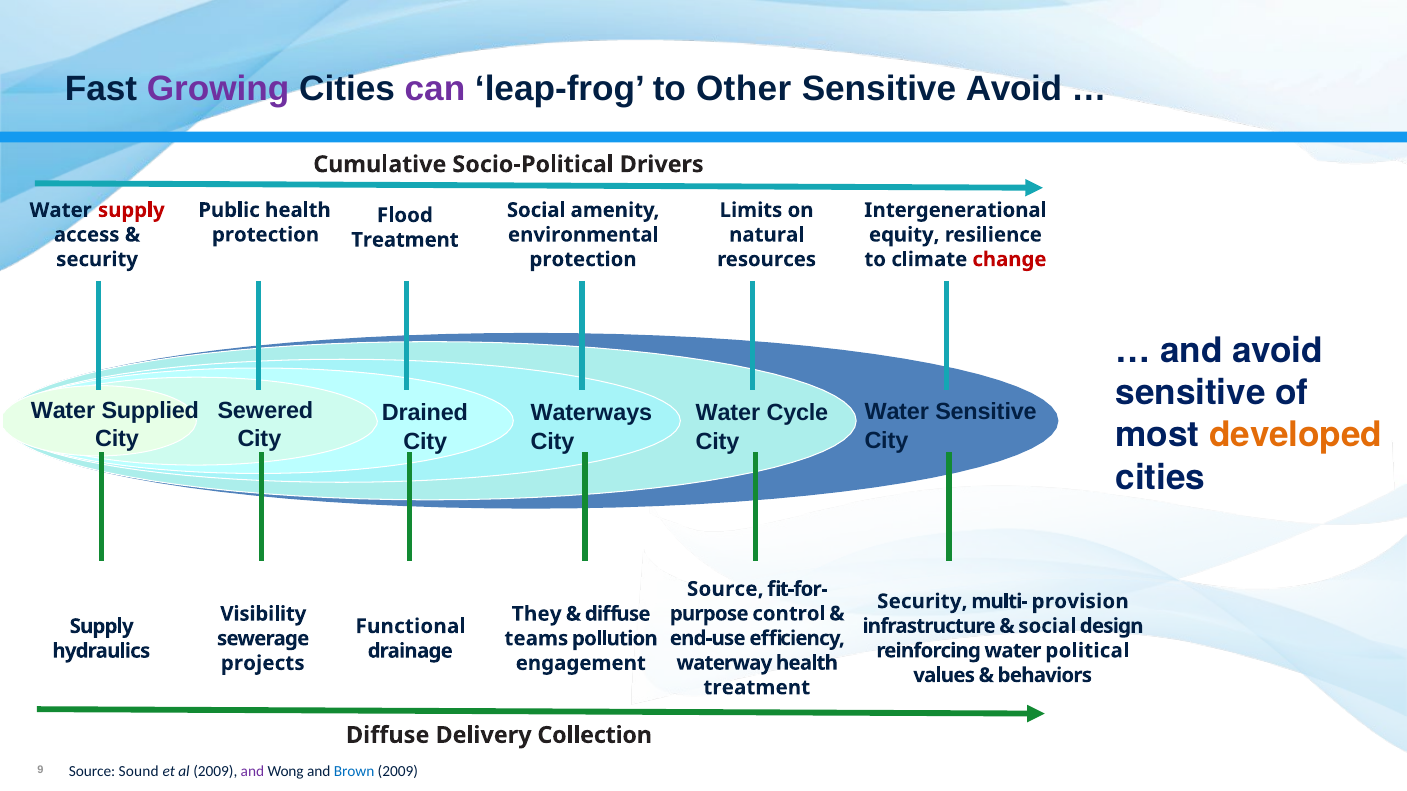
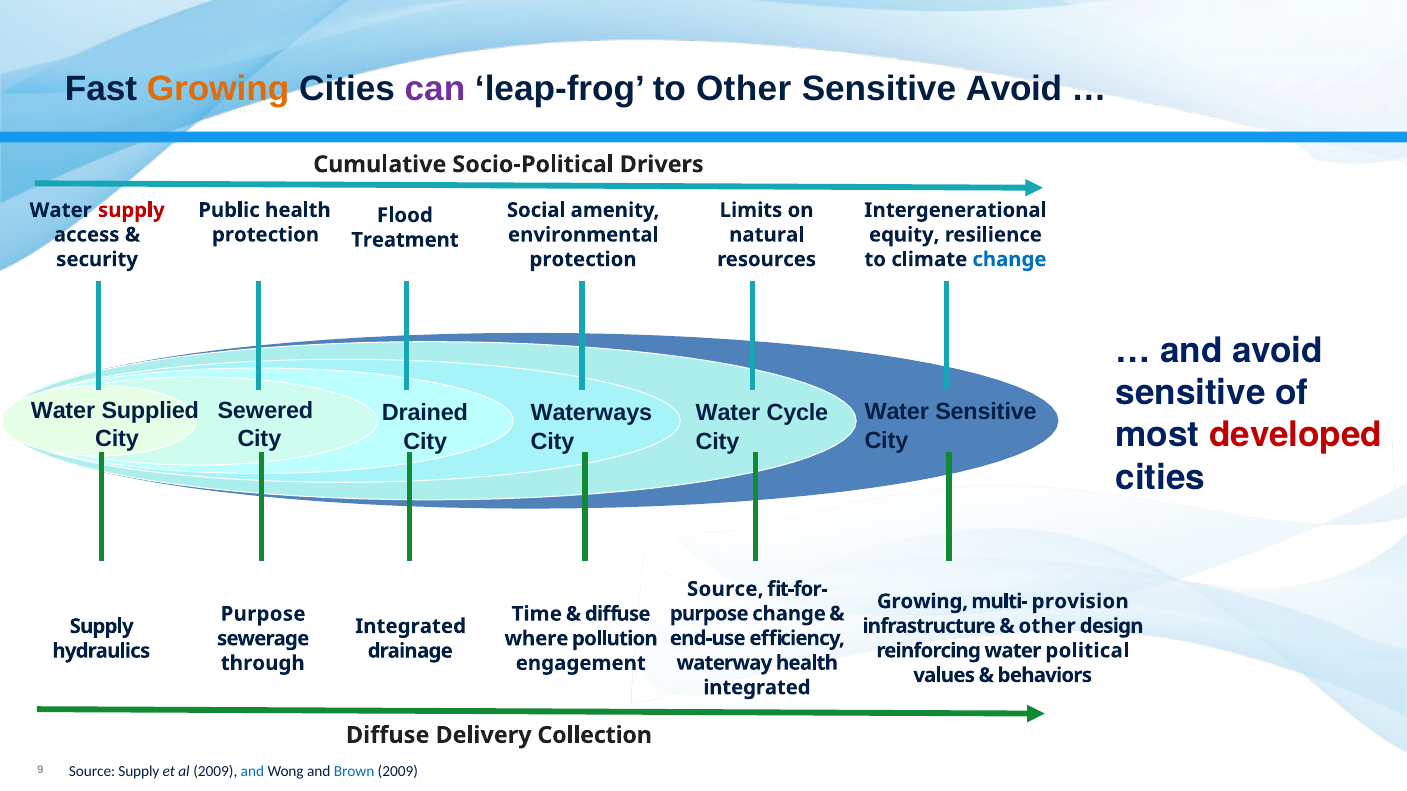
Growing colour: purple -> orange (218, 89)
change colour: red -> blue (1009, 260)
developed colour: orange -> red (1296, 435)
Security: Security -> Growing (922, 602)
purpose control: control -> change (789, 614)
Visibility: Visibility -> Purpose (263, 614)
They: They -> Time (537, 614)
social: social -> other (1047, 626)
Functional: Functional -> Integrated (411, 627)
teams: teams -> where (536, 639)
projects: projects -> through (263, 664)
treatment: treatment -> integrated (757, 688)
Source Sound: Sound -> Supply (139, 771)
and colour: purple -> blue (252, 771)
